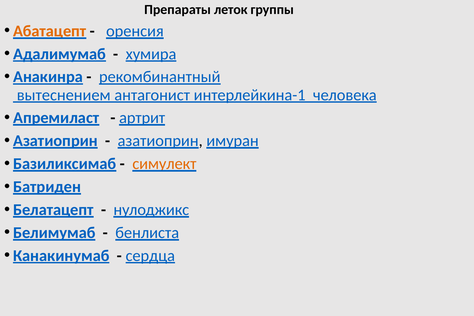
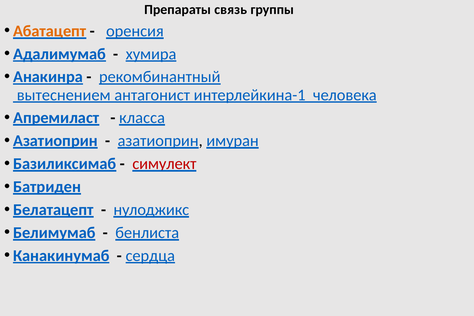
леток: леток -> связь (231, 10)
артрит: артрит -> класса (142, 118)
симулект colour: orange -> red (164, 164)
